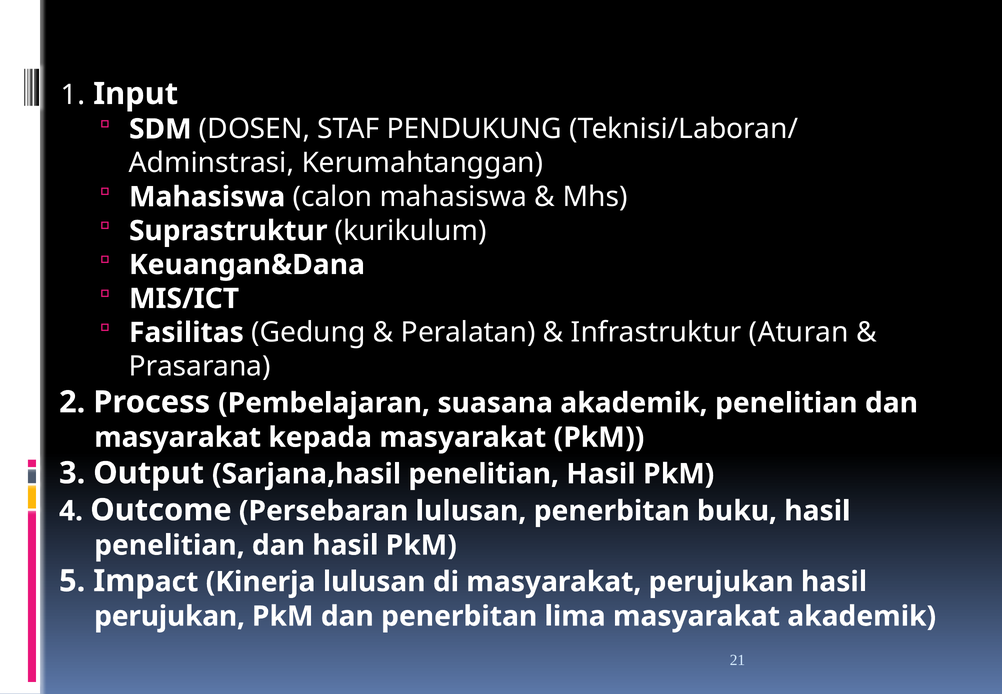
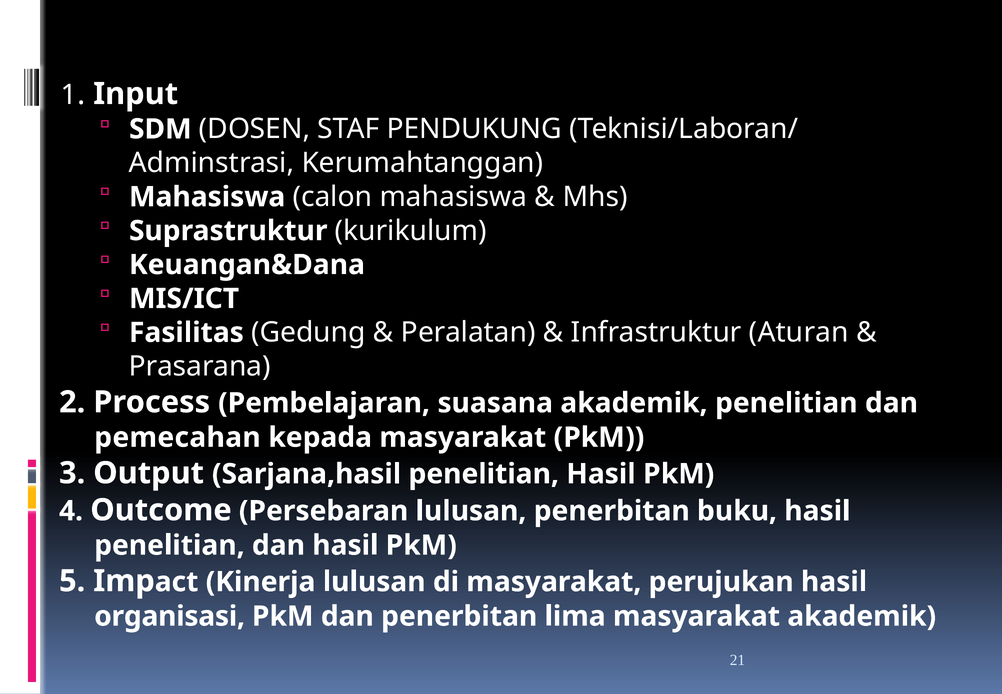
masyarakat: masyarakat -> pemecahan (177, 437)
perujukan: perujukan -> organisasi (170, 616)
